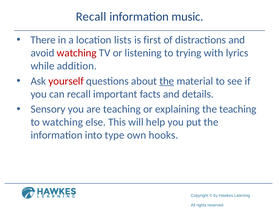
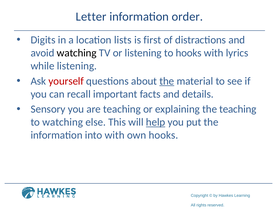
Recall: Recall -> Letter (91, 17)
music: music -> order (187, 17)
There: There -> Digits (43, 40)
watching colour: red -> black (77, 53)
to trying: trying -> hooks (189, 53)
while addition: addition -> listening (77, 66)
help underline: none -> present (156, 122)
into type: type -> with (115, 135)
